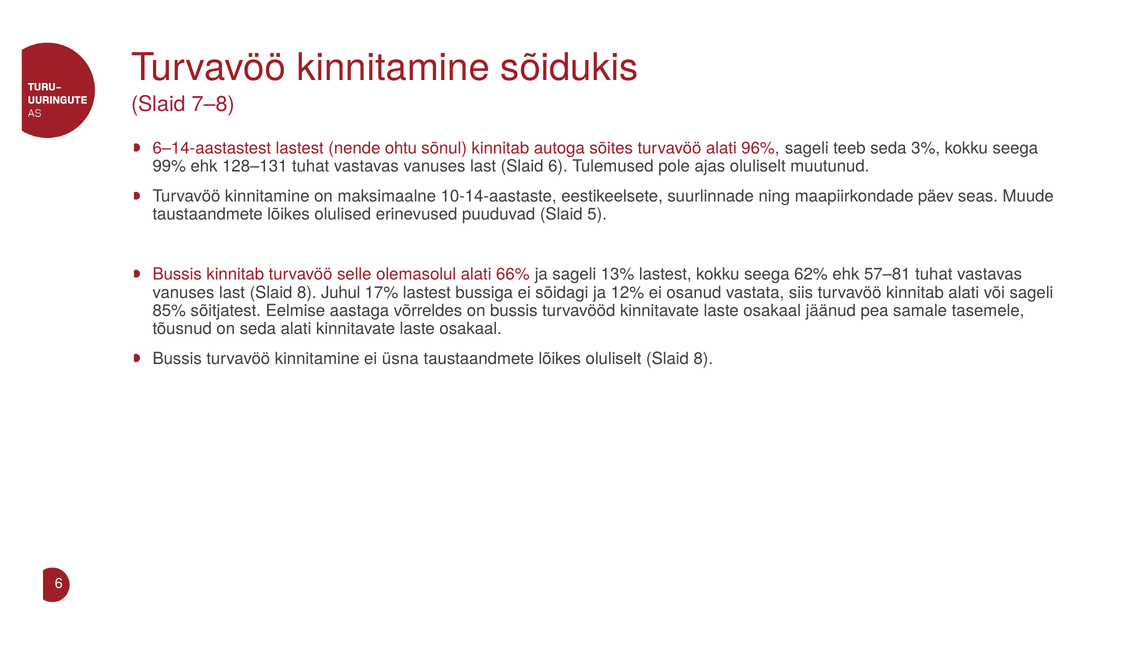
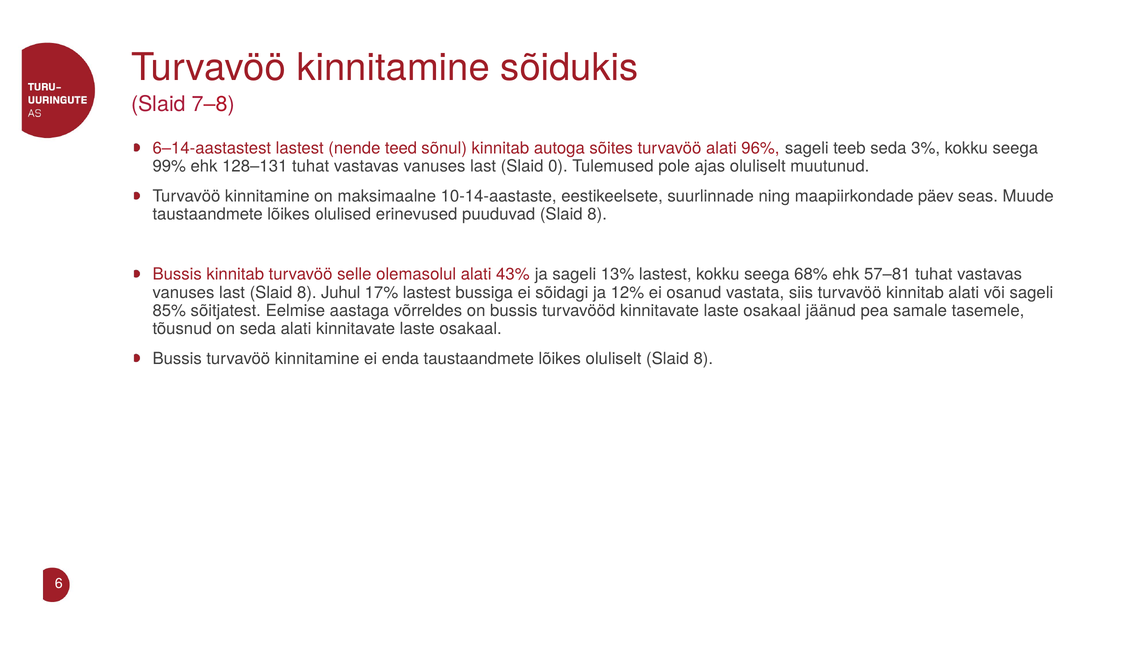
ohtu: ohtu -> teed (401, 148)
Slaid 6: 6 -> 0 (558, 166)
puuduvad Slaid 5: 5 -> 8 (597, 214)
66%: 66% -> 43% (513, 274)
62%: 62% -> 68% (811, 274)
üsna: üsna -> enda (400, 359)
